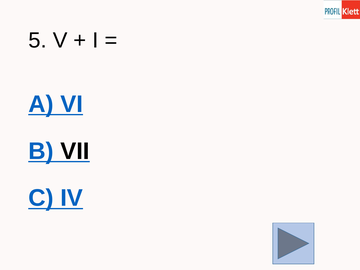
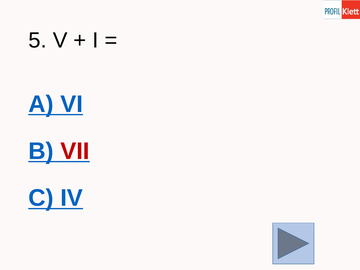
VII colour: black -> red (75, 151)
